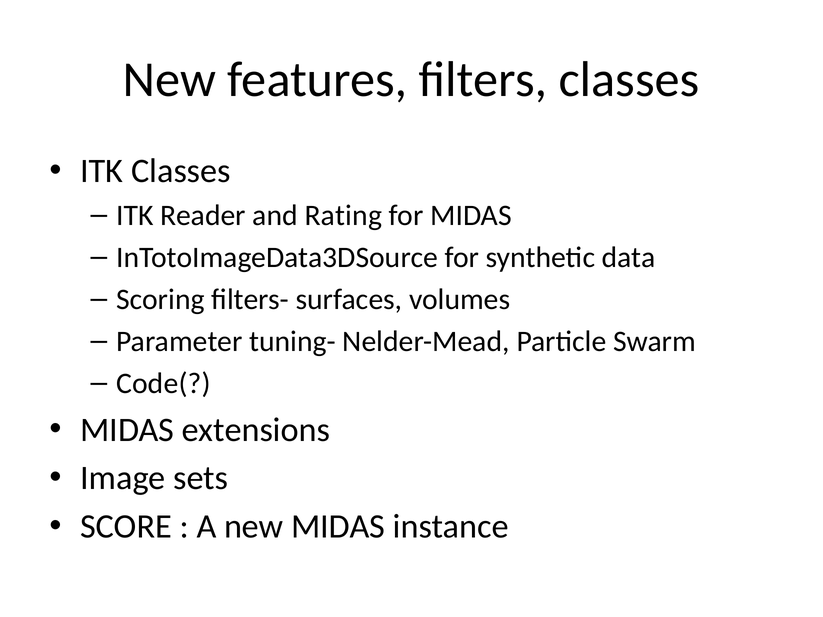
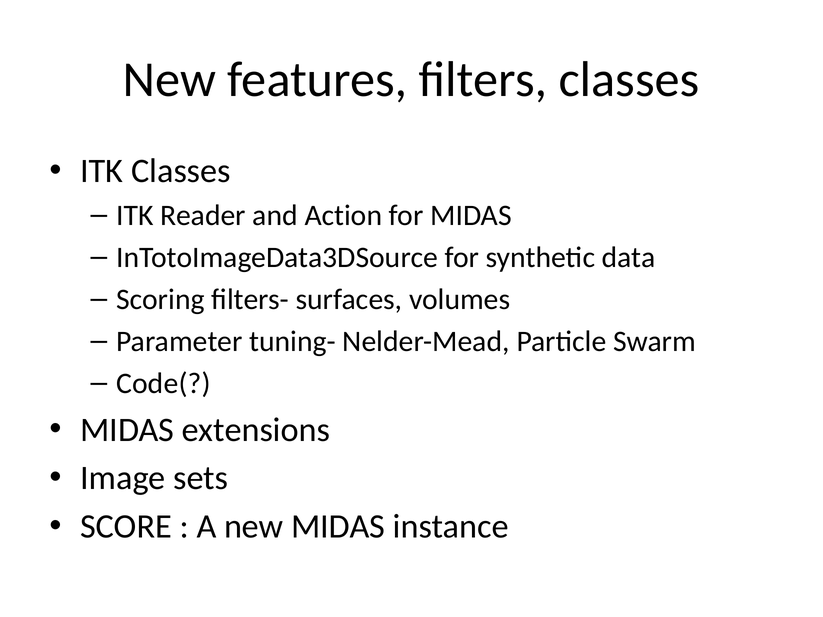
Rating: Rating -> Action (343, 216)
